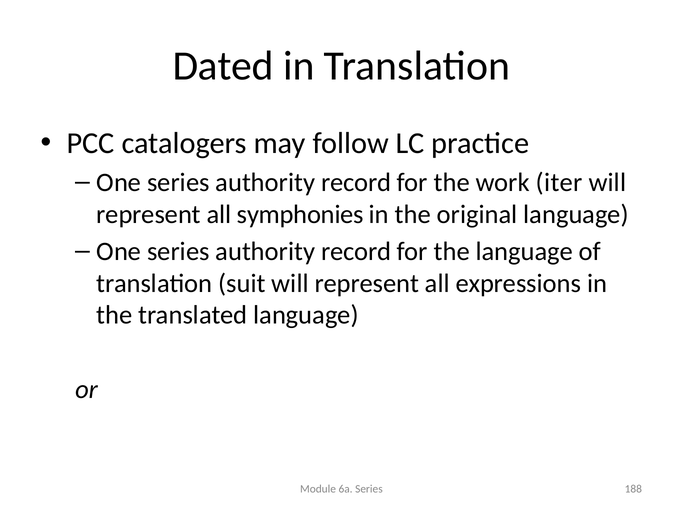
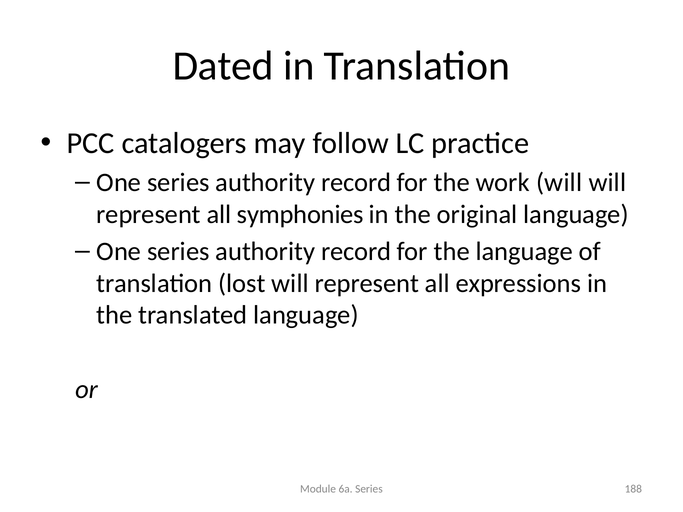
work iter: iter -> will (559, 182)
suit: suit -> lost (242, 283)
